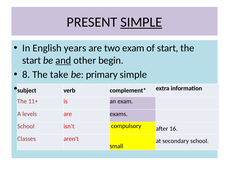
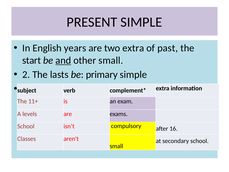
SIMPLE underline: present -> none (141, 22)
two exam: exam -> extra (133, 48)
of start: start -> past (168, 48)
other begin: begin -> small (111, 60)
8: 8 -> 2 (26, 75)
take: take -> lasts (59, 75)
